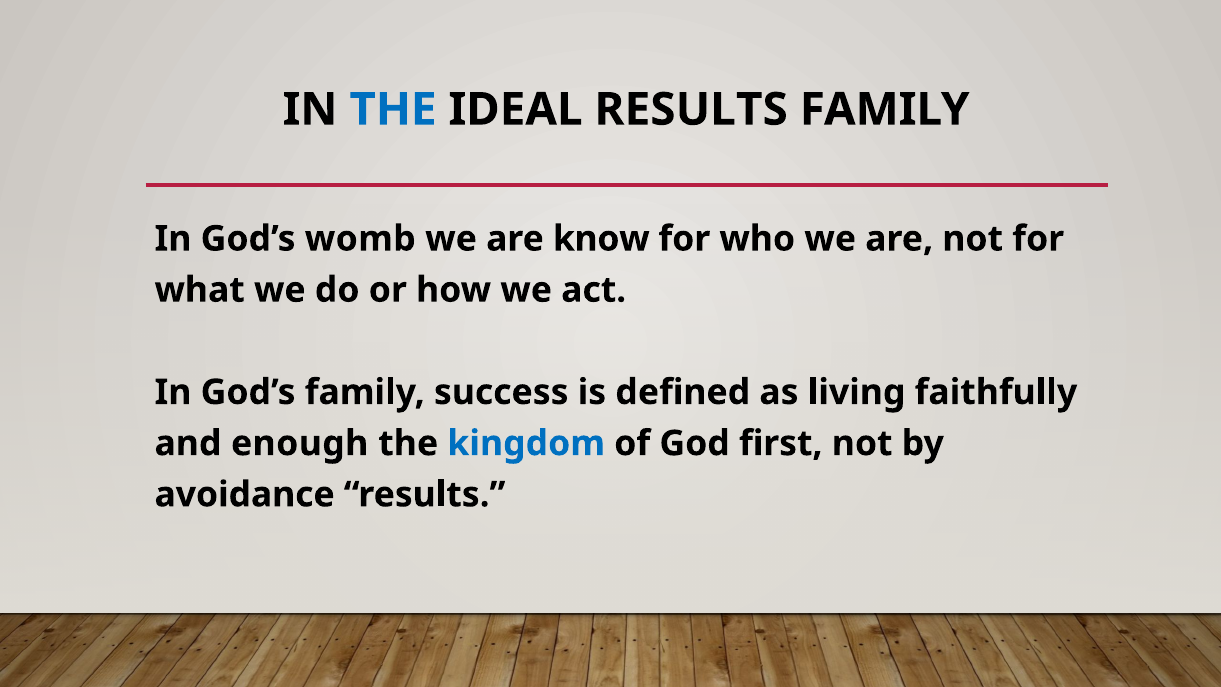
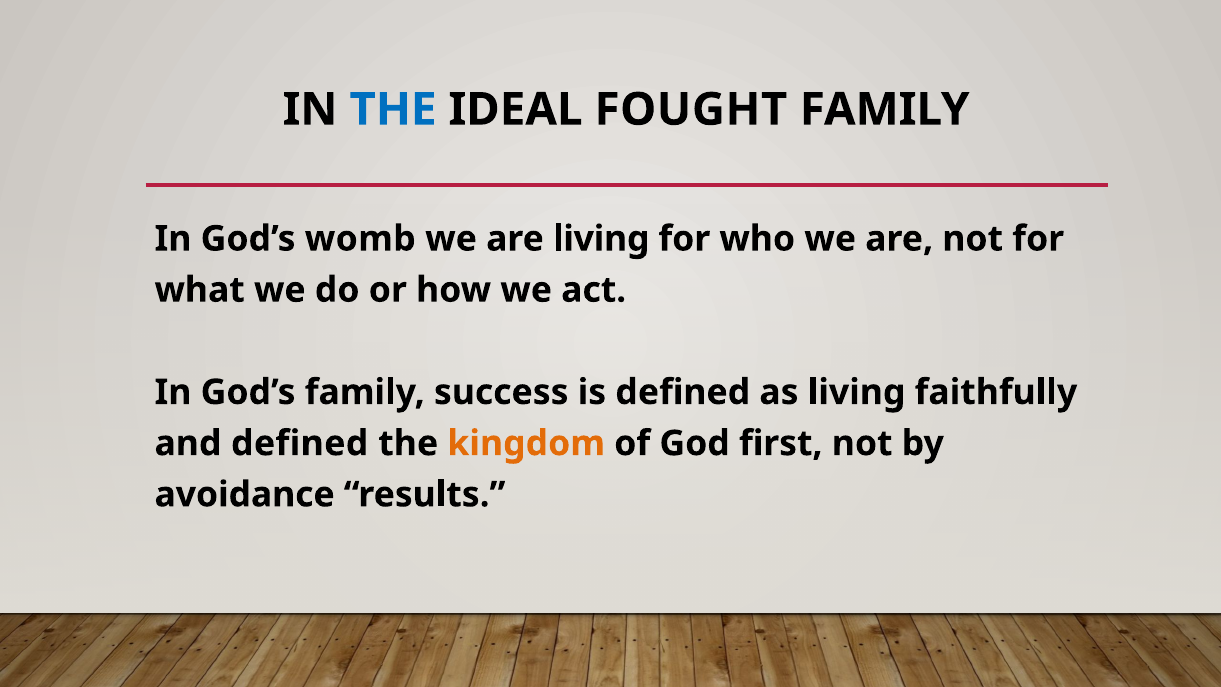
IDEAL RESULTS: RESULTS -> FOUGHT (691, 110)
are know: know -> living (601, 239)
and enough: enough -> defined (300, 443)
kingdom colour: blue -> orange (526, 443)
